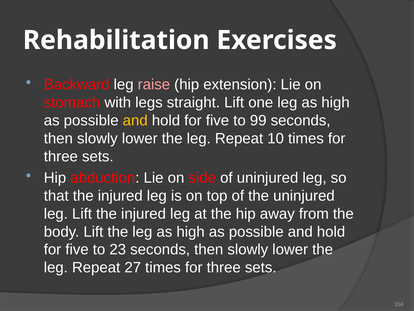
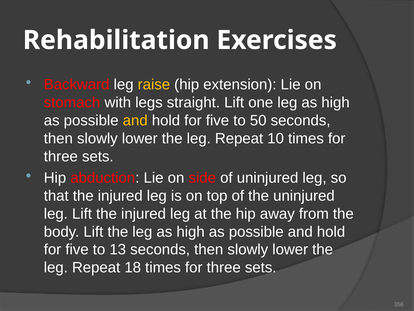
raise colour: pink -> yellow (154, 85)
99: 99 -> 50 (258, 120)
23: 23 -> 13 (118, 249)
27: 27 -> 18 (133, 267)
